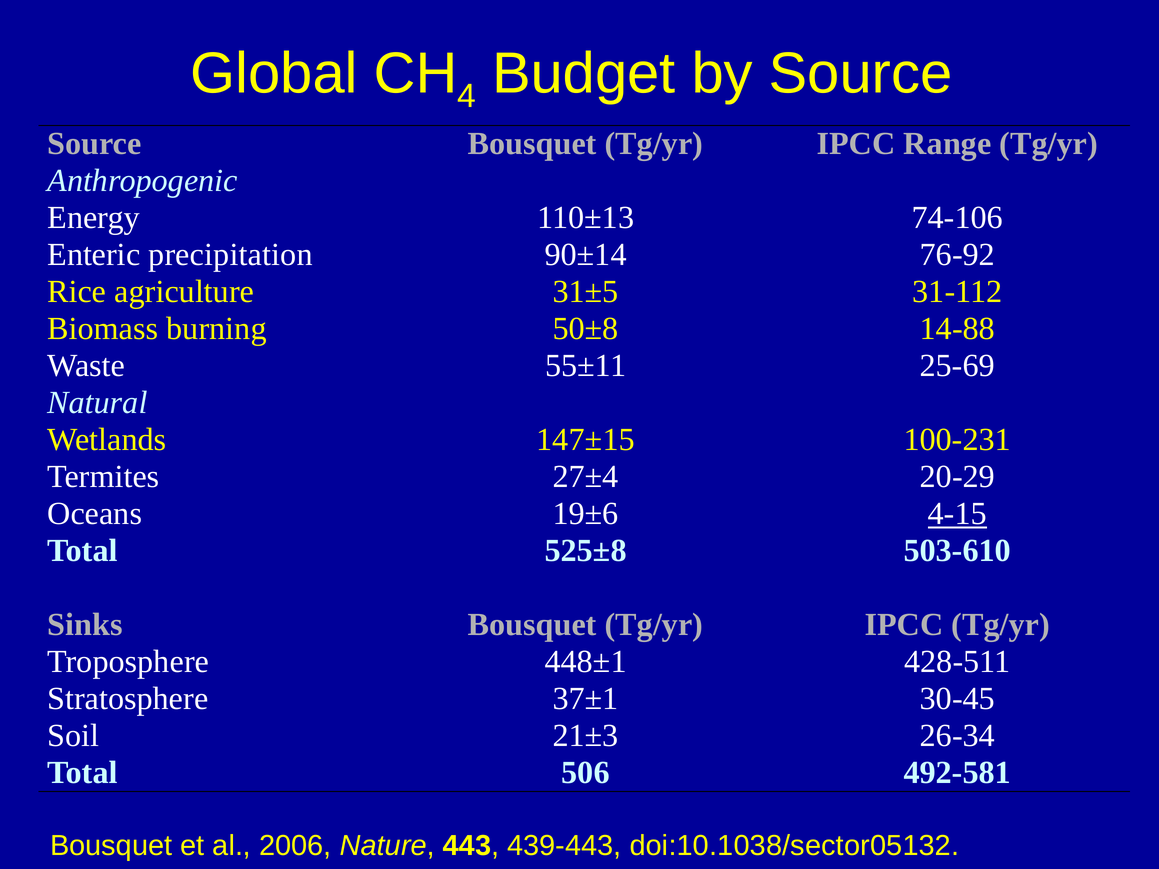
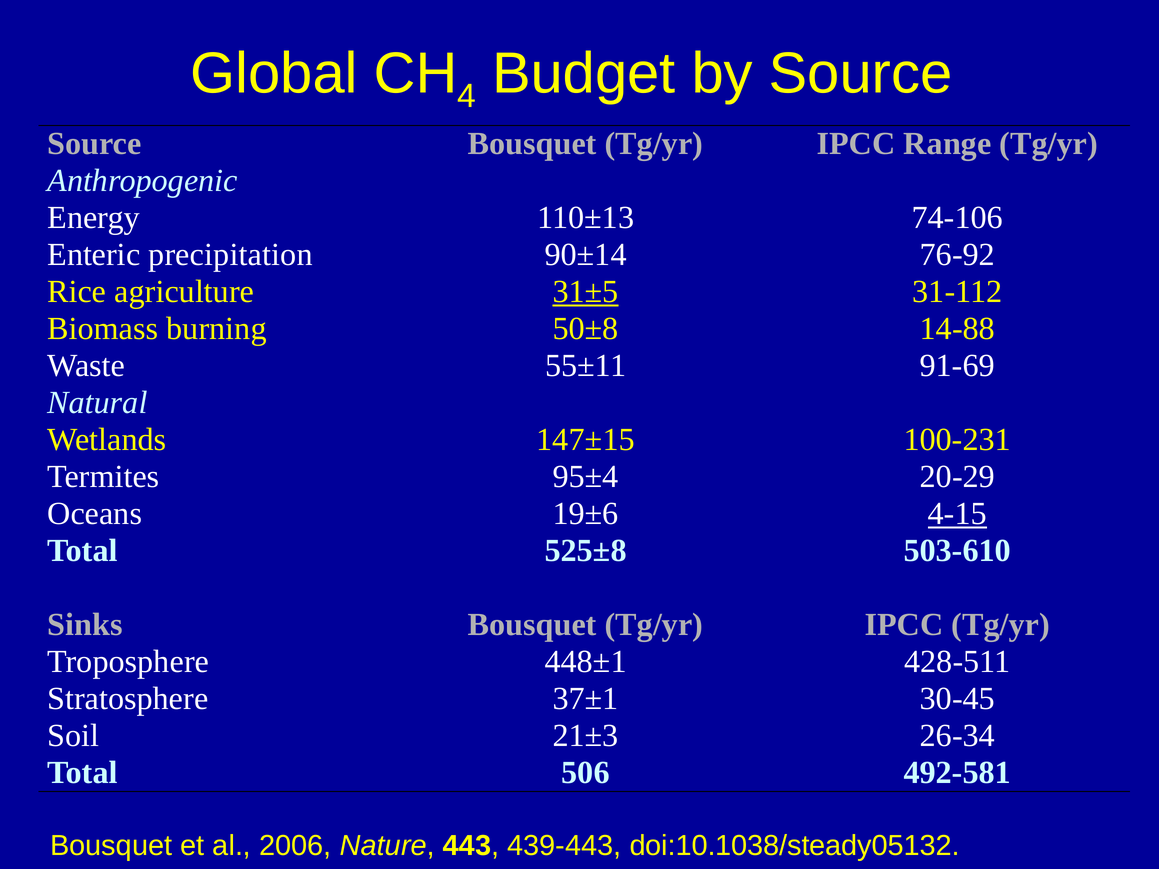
31±5 underline: none -> present (586, 292)
25-69: 25-69 -> 91-69 (957, 366)
27±4: 27±4 -> 95±4 (586, 477)
doi:10.1038/sector05132: doi:10.1038/sector05132 -> doi:10.1038/steady05132 (795, 846)
